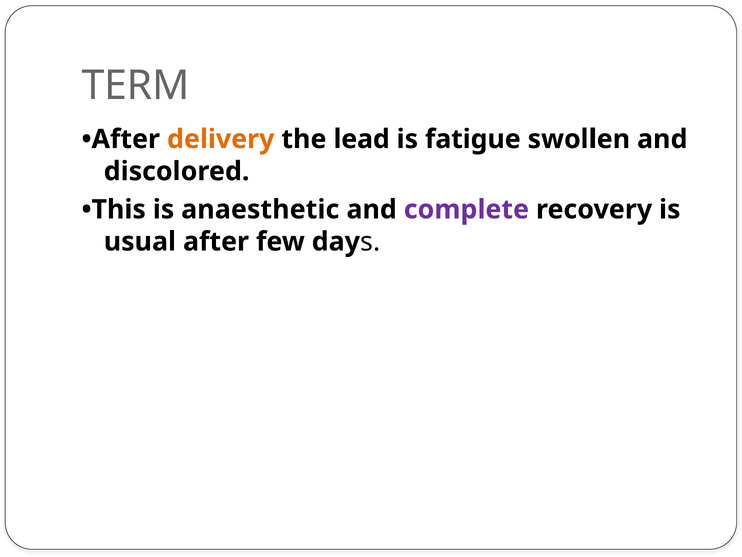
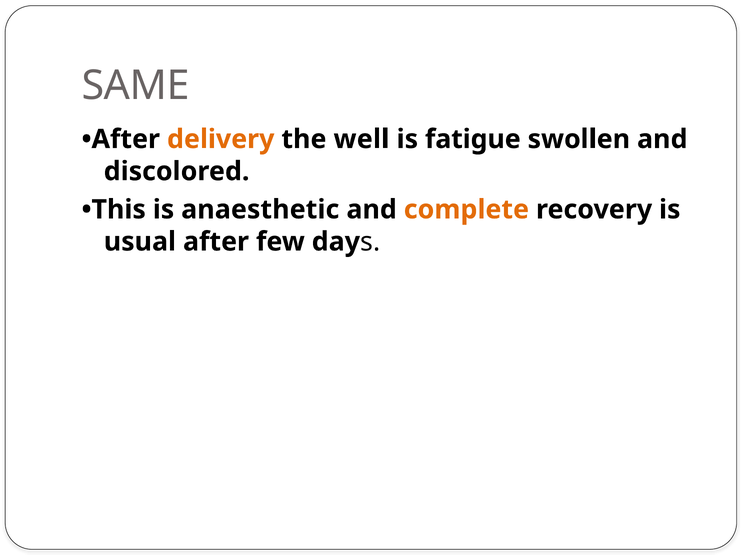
TERM: TERM -> SAME (136, 86)
lead: lead -> well (361, 139)
complete colour: purple -> orange (466, 209)
